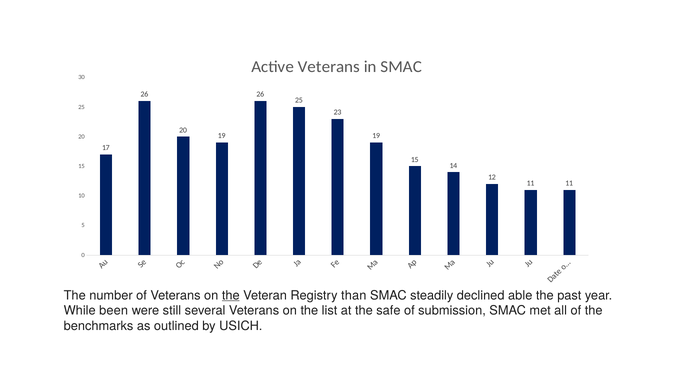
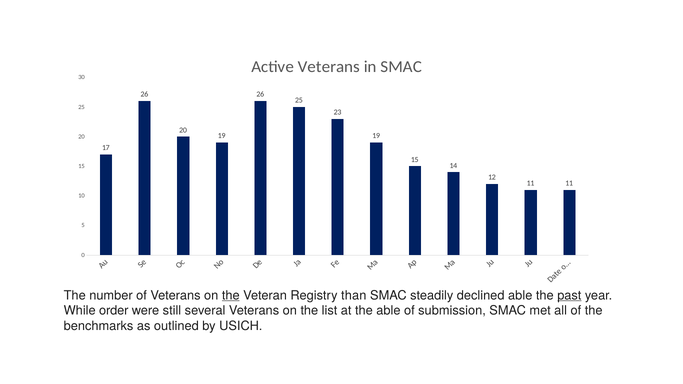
past underline: none -> present (569, 295)
been: been -> order (114, 311)
the safe: safe -> able (388, 311)
